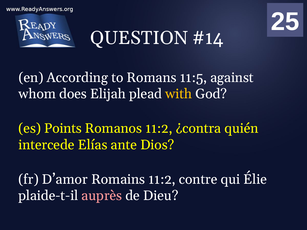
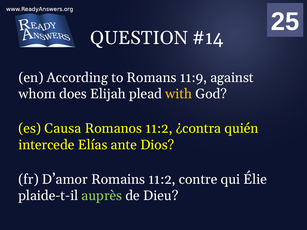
11:5: 11:5 -> 11:9 (193, 78)
Points: Points -> Causa (63, 129)
auprès colour: pink -> light green (102, 196)
